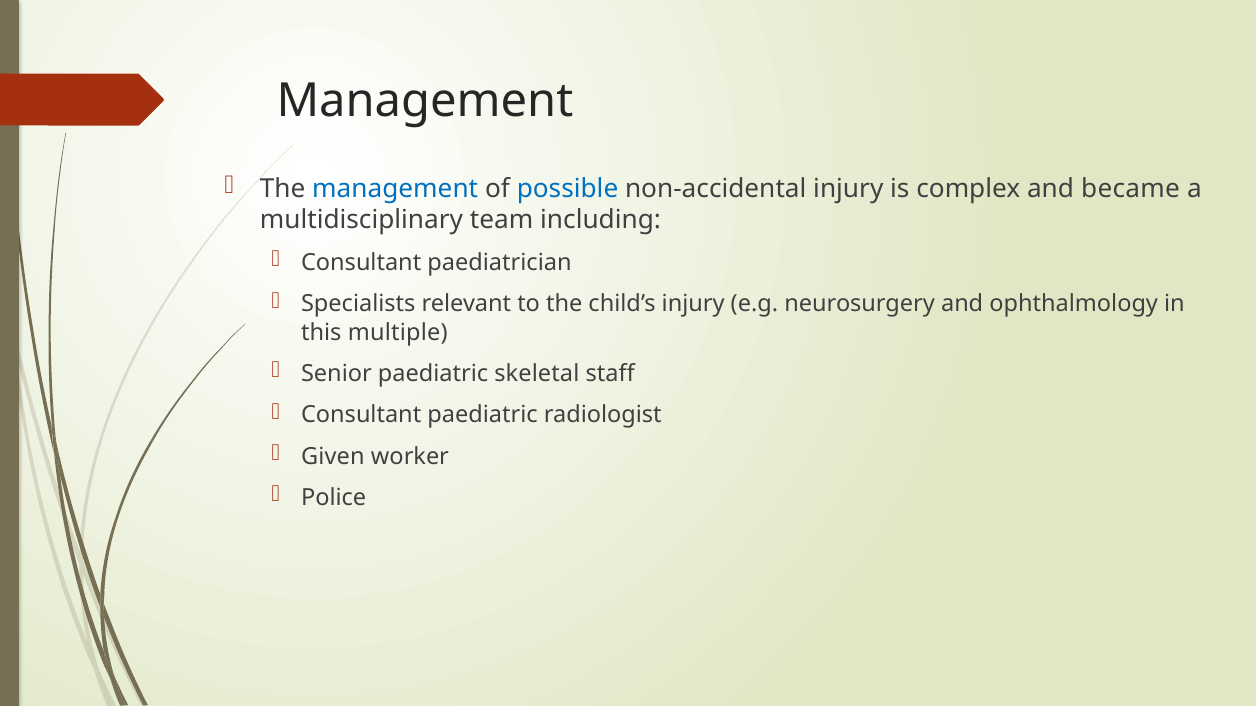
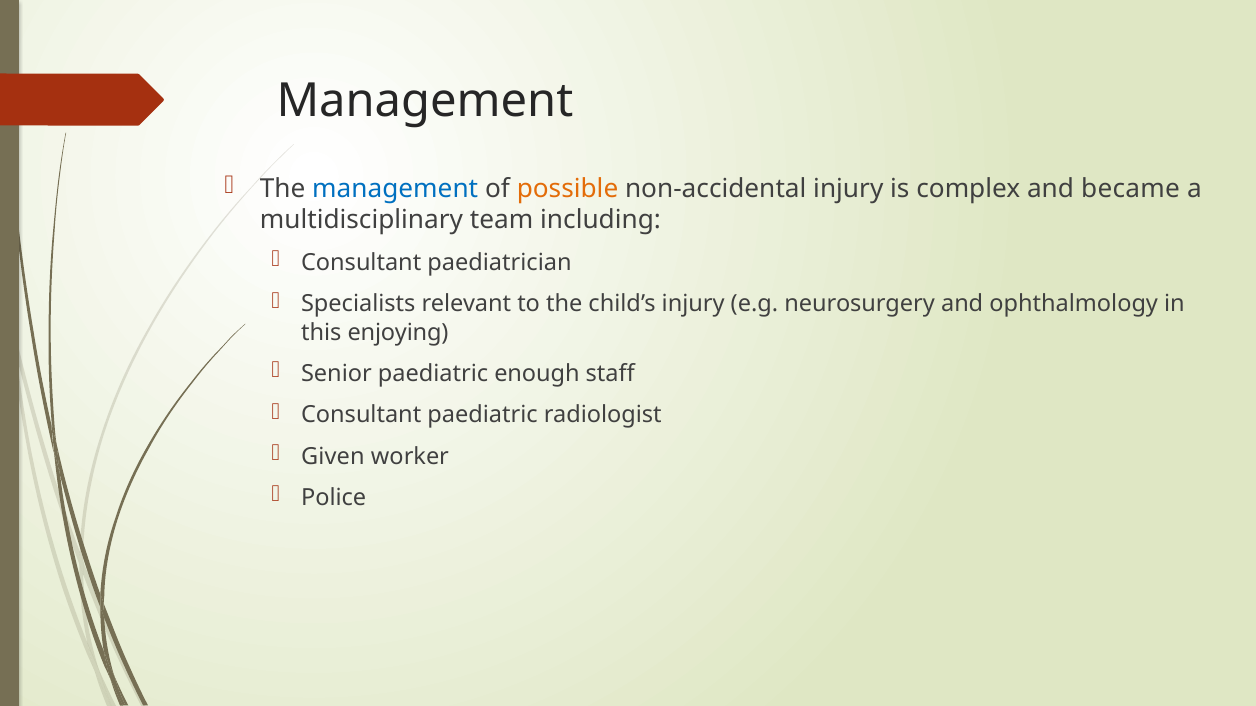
possible colour: blue -> orange (568, 189)
multiple: multiple -> enjoying (398, 333)
skeletal: skeletal -> enough (537, 374)
